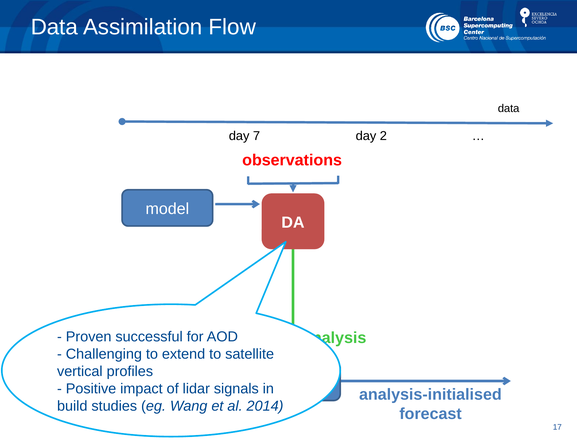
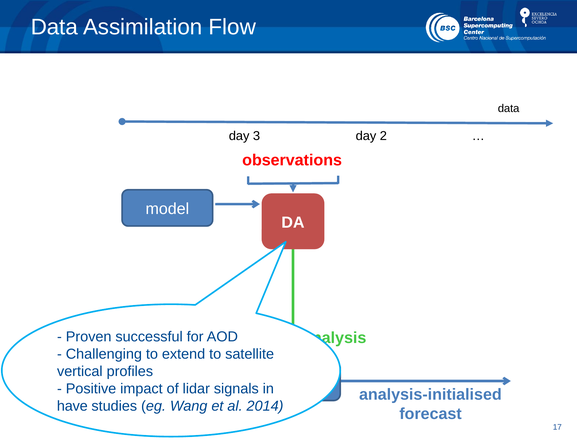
7: 7 -> 3 (257, 136)
build: build -> have (72, 406)
